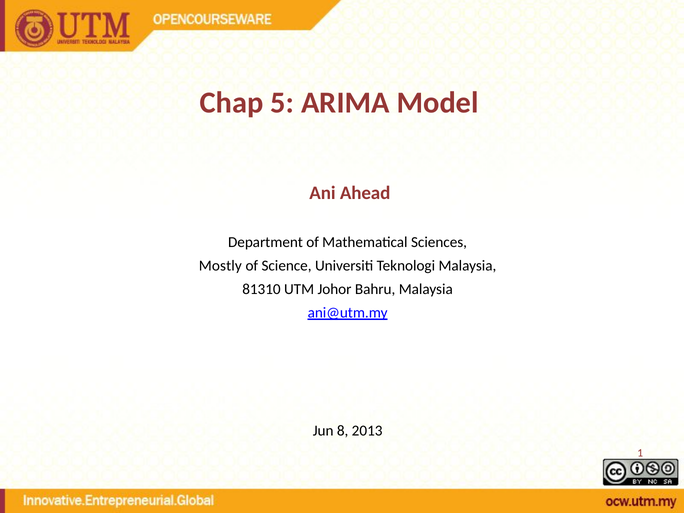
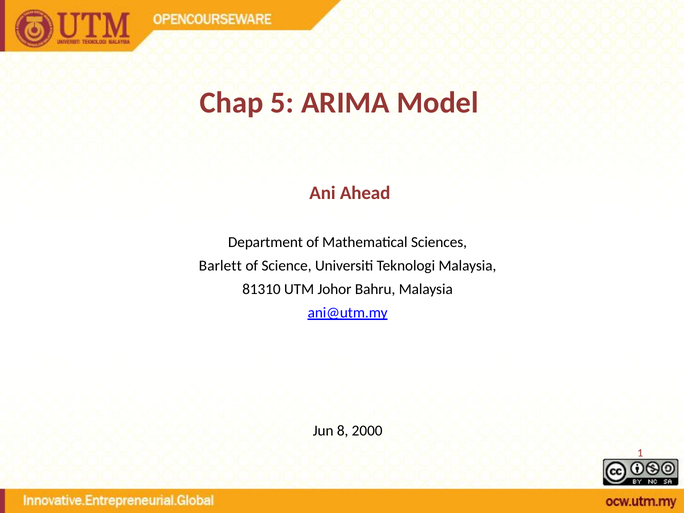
Mostly: Mostly -> Barlett (220, 266)
2013: 2013 -> 2000 (367, 431)
